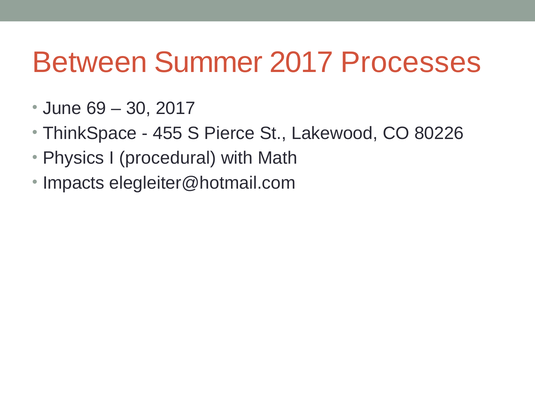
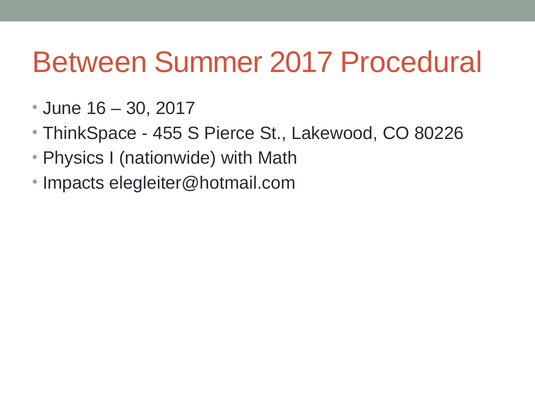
Processes: Processes -> Procedural (411, 62)
69: 69 -> 16 (96, 108)
procedural: procedural -> nationwide (168, 158)
